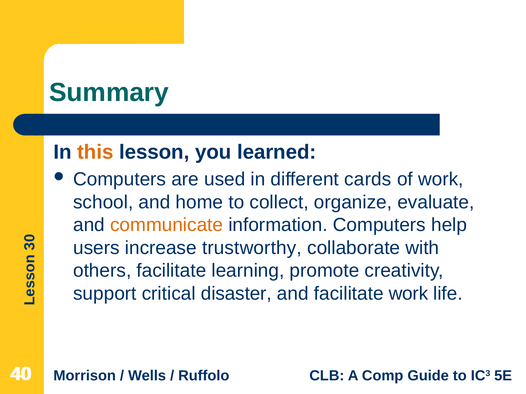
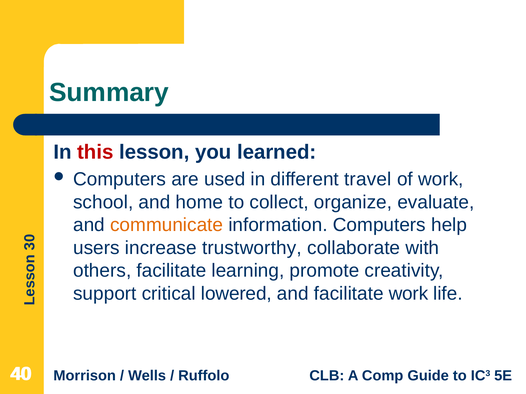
this colour: orange -> red (95, 152)
cards: cards -> travel (368, 180)
disaster: disaster -> lowered (236, 294)
